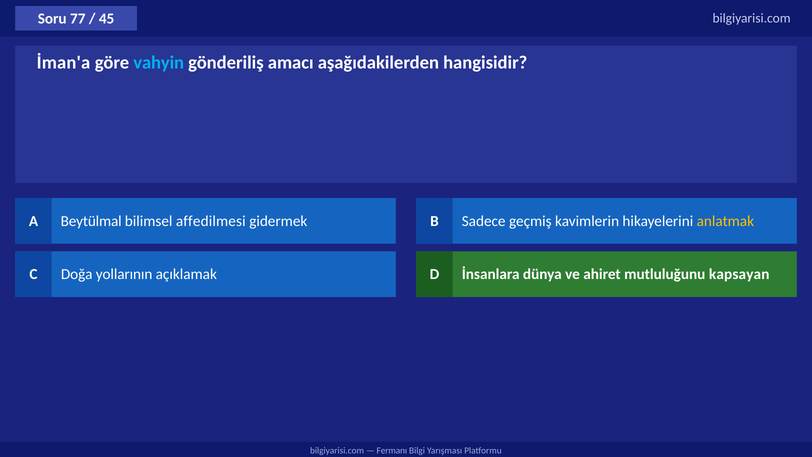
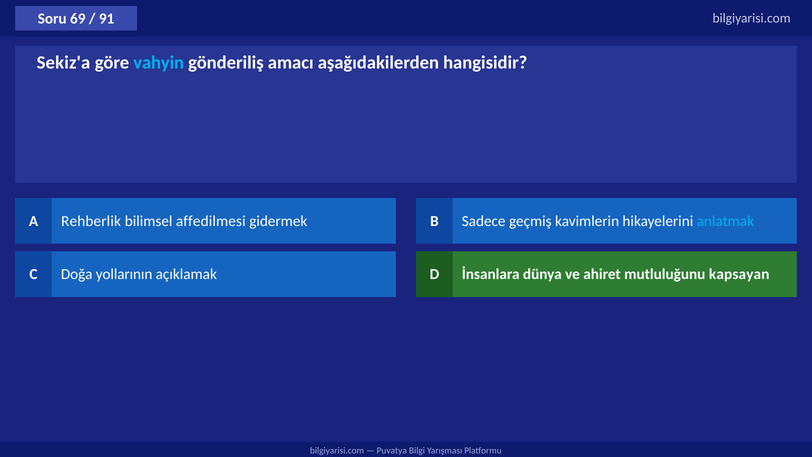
77: 77 -> 69 (78, 19)
45: 45 -> 91 (107, 19)
İman'a: İman'a -> Sekiz'a (63, 63)
Beytülmal: Beytülmal -> Rehberlik (91, 221)
anlatmak colour: yellow -> light blue (725, 221)
Fermanı: Fermanı -> Puvatya (392, 450)
